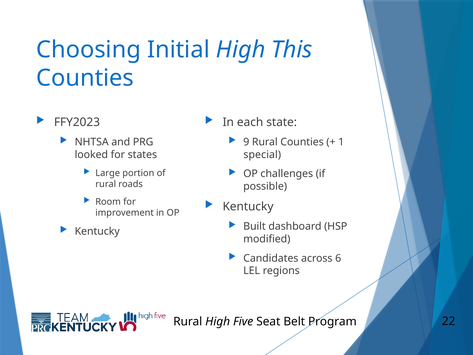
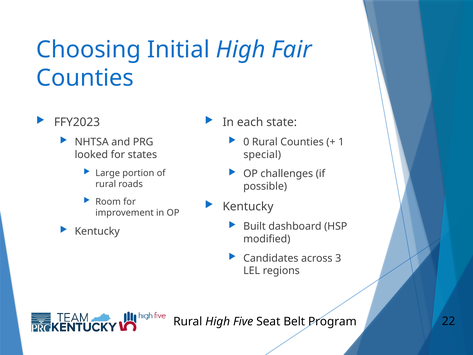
This: This -> Fair (292, 50)
9: 9 -> 0 (246, 142)
6: 6 -> 3 (338, 258)
